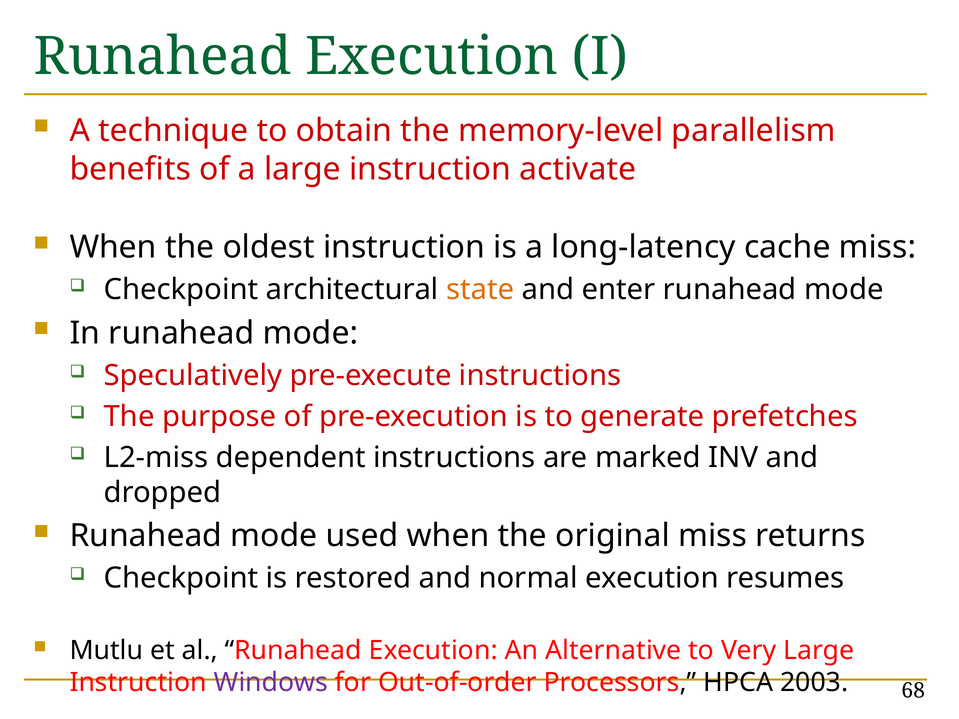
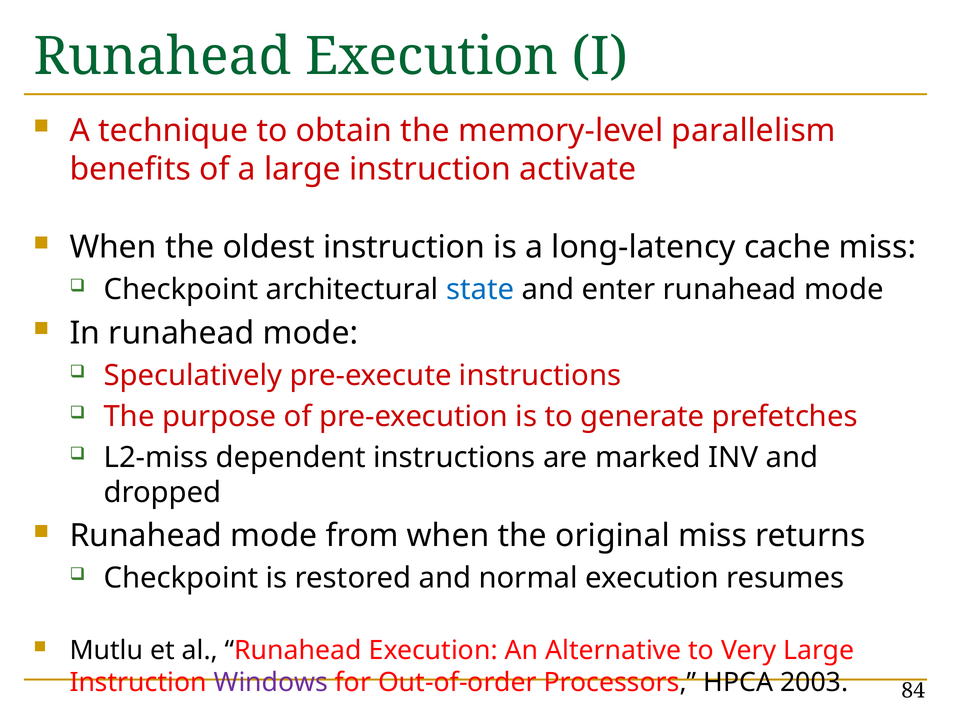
state colour: orange -> blue (480, 290)
used: used -> from (362, 536)
68: 68 -> 84 (913, 691)
